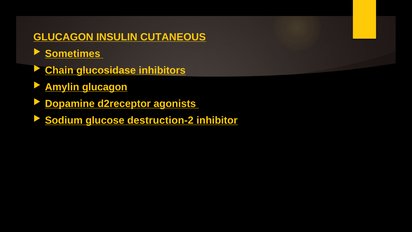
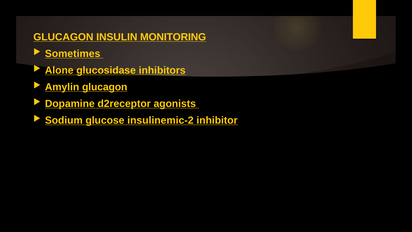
CUTANEOUS: CUTANEOUS -> MONITORING (173, 37)
Chain: Chain -> Alone (59, 70)
destruction-2: destruction-2 -> insulinemic-2 (160, 120)
